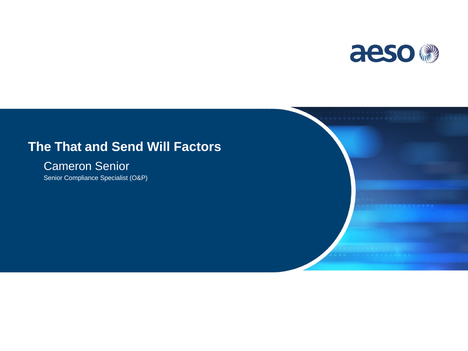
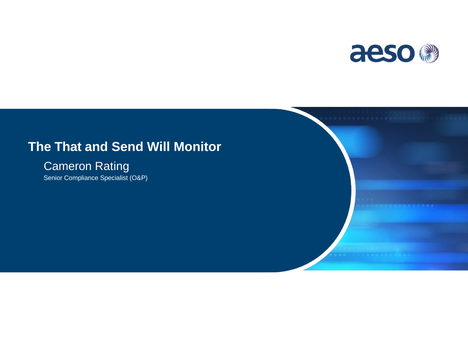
Factors: Factors -> Monitor (198, 147)
Cameron Senior: Senior -> Rating (112, 166)
